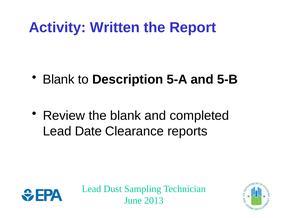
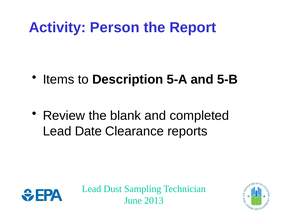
Written: Written -> Person (115, 27)
Blank: Blank -> Items (59, 79)
